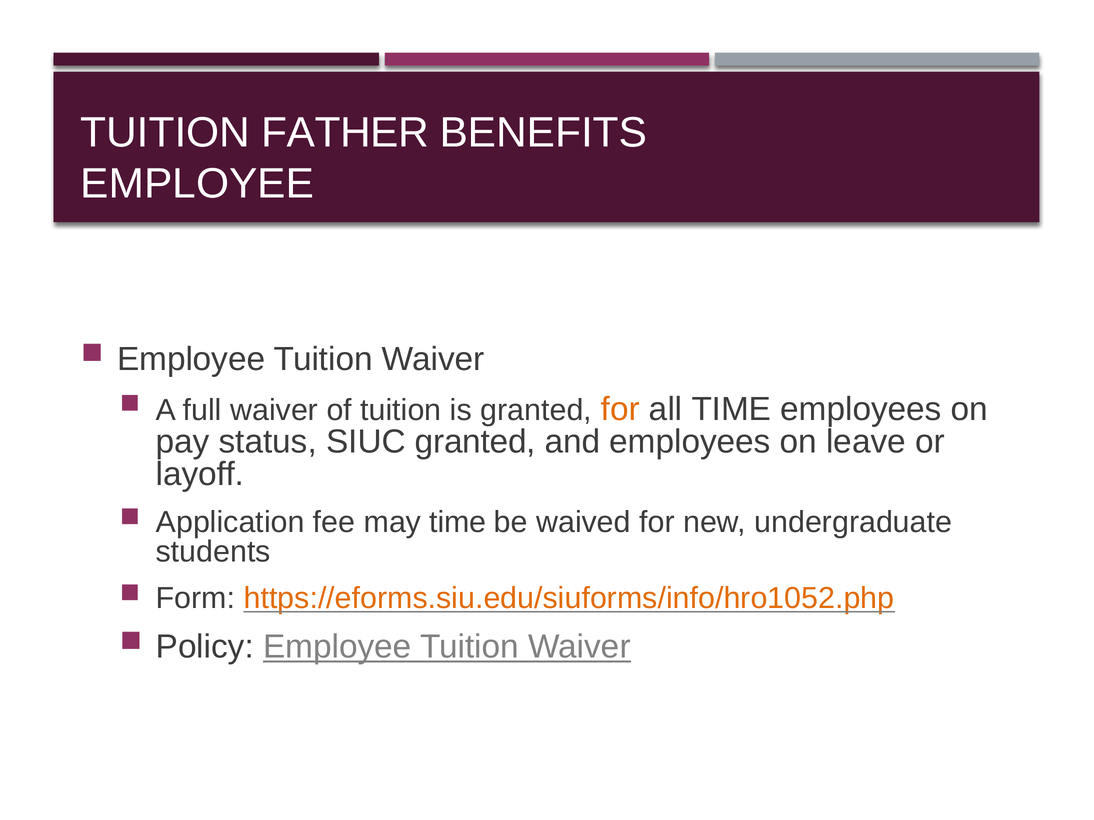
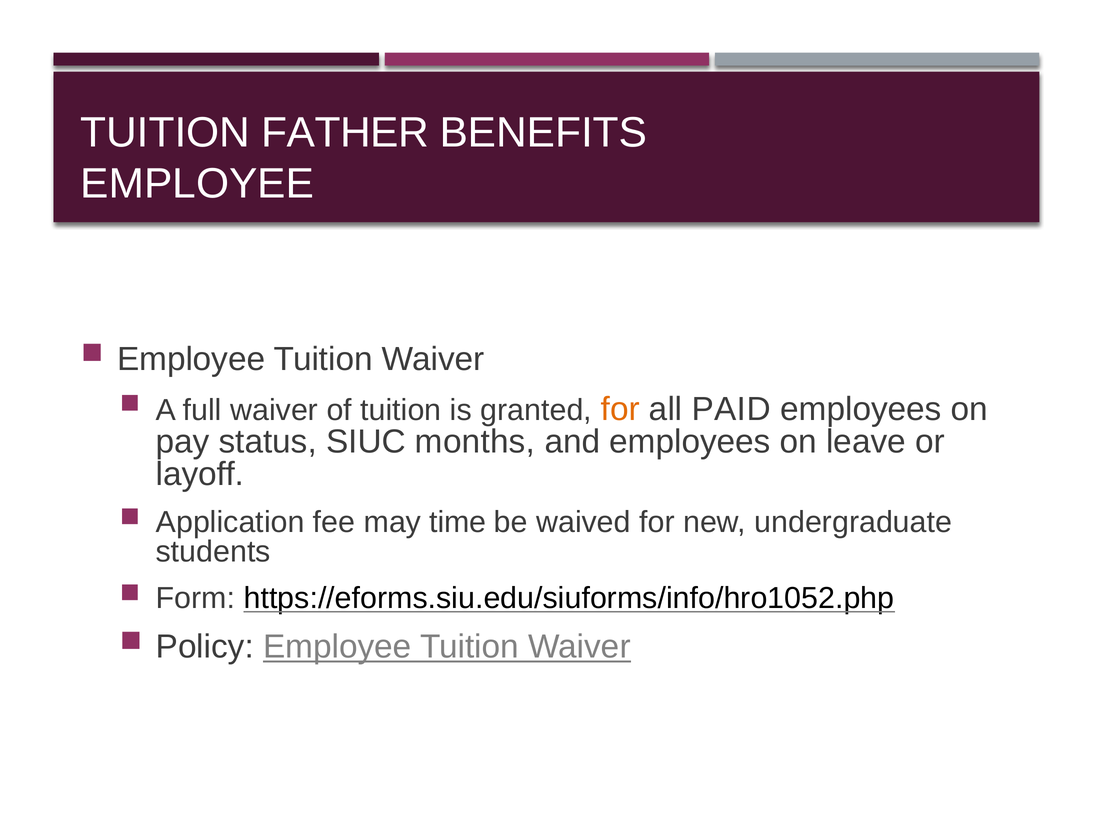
all TIME: TIME -> PAID (731, 410)
SIUC granted: granted -> months (475, 442)
https://eforms.siu.edu/siuforms/info/hro1052.php colour: orange -> black (569, 599)
